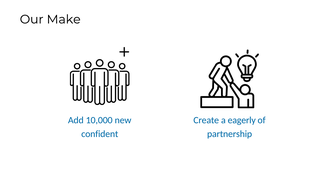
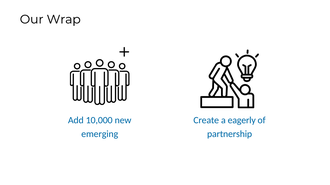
Make: Make -> Wrap (64, 19)
confident: confident -> emerging (100, 135)
